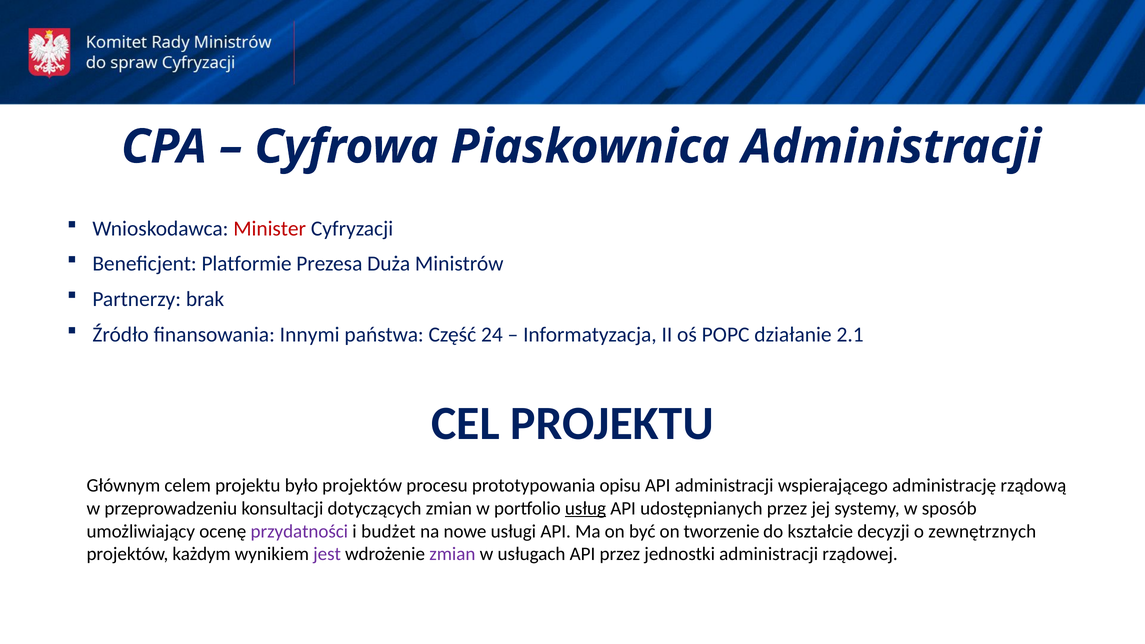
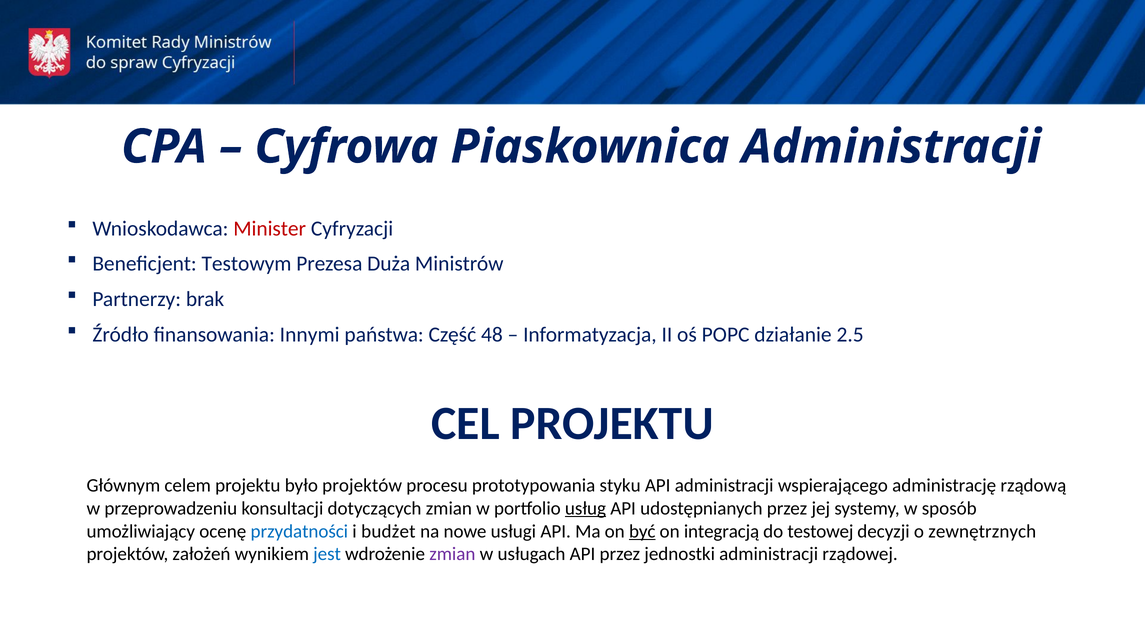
Platformie: Platformie -> Testowym (247, 264)
24: 24 -> 48 (492, 334)
2.1: 2.1 -> 2.5 (850, 334)
opisu: opisu -> styku (620, 486)
przydatności colour: purple -> blue (299, 531)
być underline: none -> present (642, 531)
tworzenie: tworzenie -> integracją (722, 531)
kształcie: kształcie -> testowej (820, 531)
każdym: każdym -> założeń (201, 554)
jest colour: purple -> blue (327, 554)
